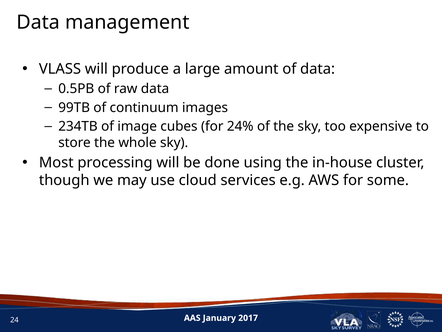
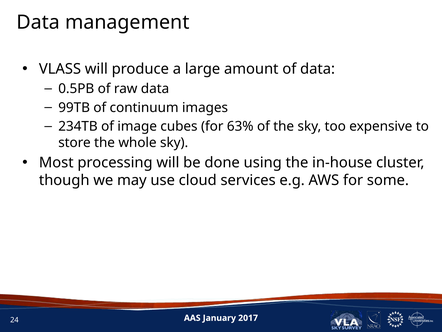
24%: 24% -> 63% (240, 126)
